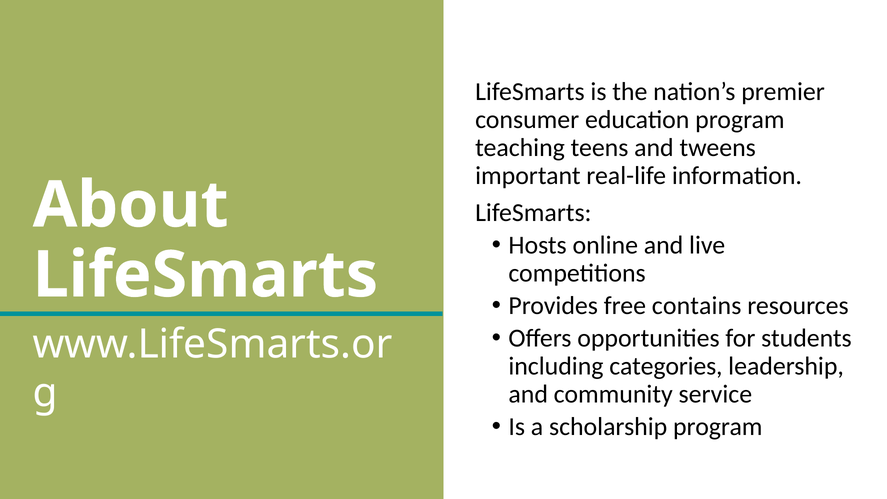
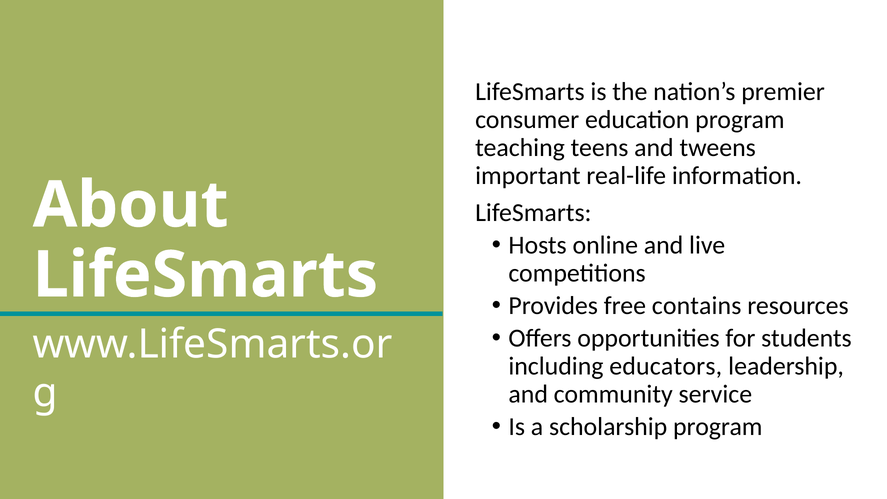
categories: categories -> educators (666, 366)
